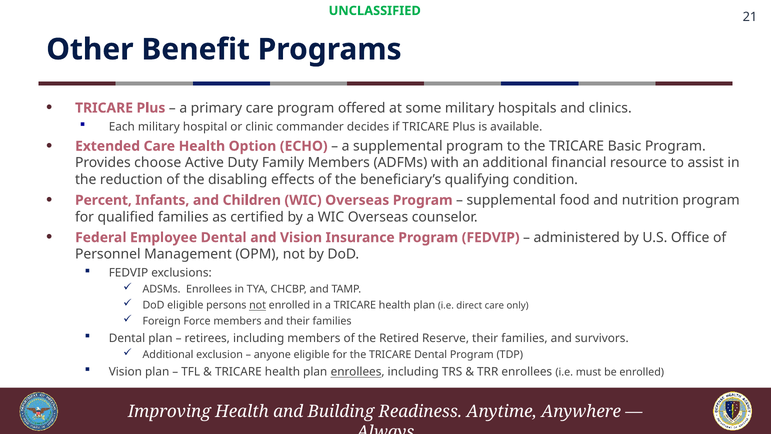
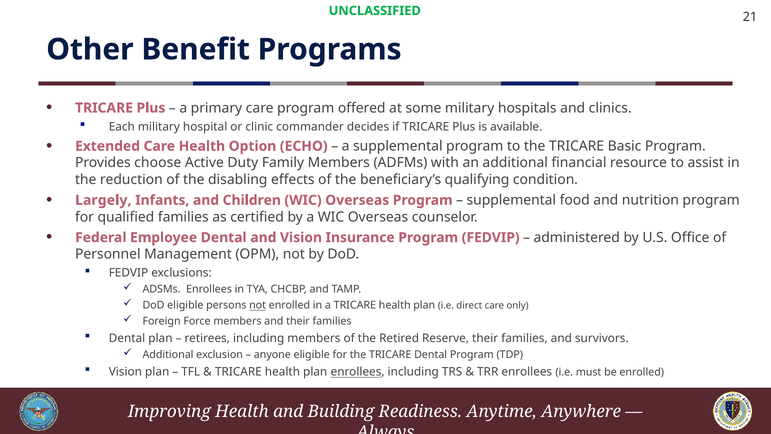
Percent: Percent -> Largely (103, 200)
